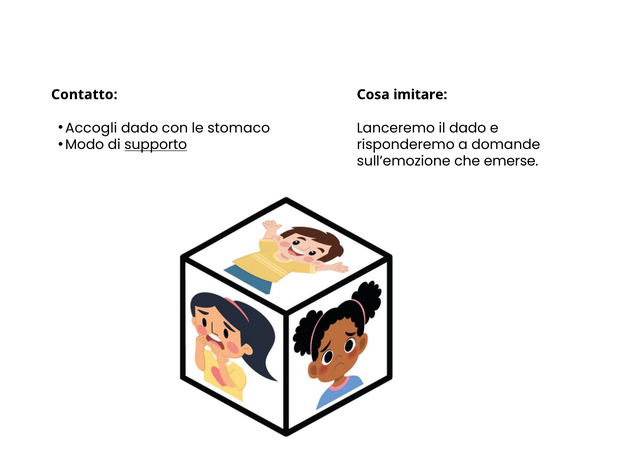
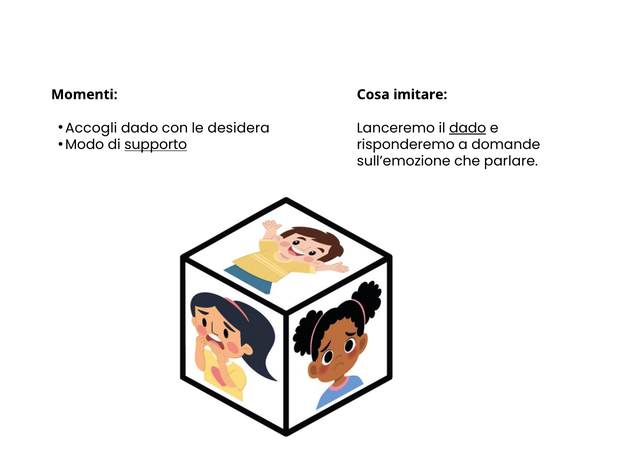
Contatto: Contatto -> Momenti (84, 95)
stomaco: stomaco -> desidera (239, 128)
dado underline: none -> present (468, 128)
emerse: emerse -> parlare (511, 161)
